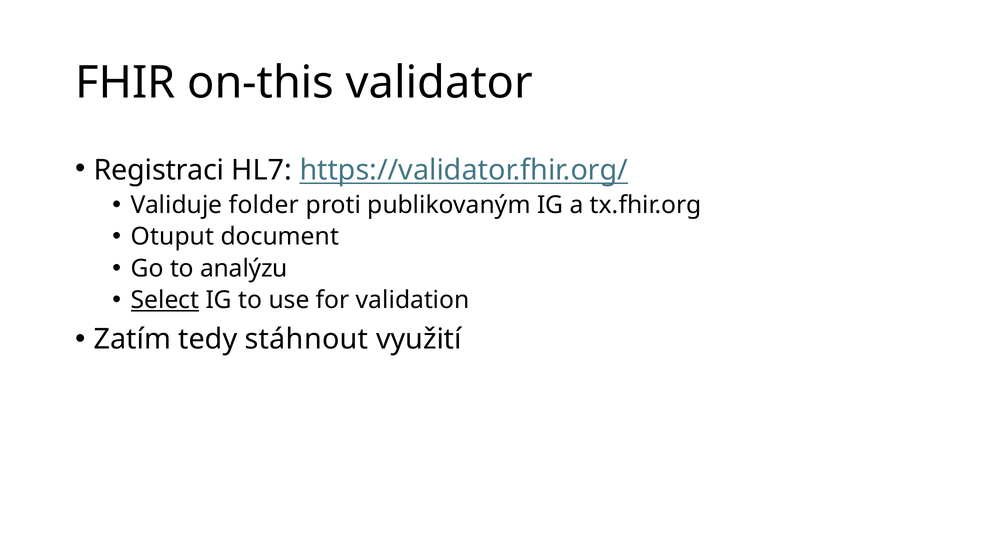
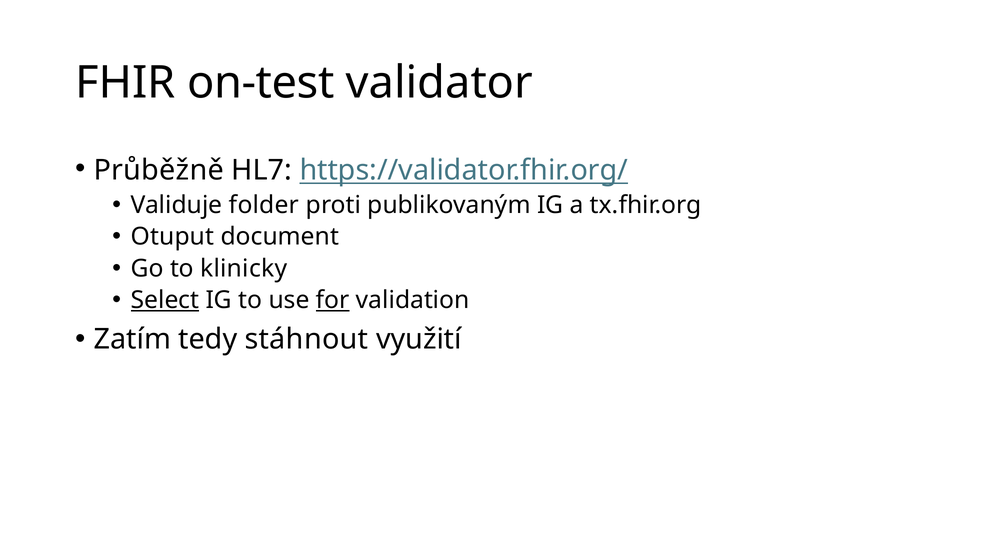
on-this: on-this -> on-test (261, 83)
Registraci: Registraci -> Průběžně (159, 170)
analýzu: analýzu -> klinicky (244, 269)
for underline: none -> present (333, 300)
